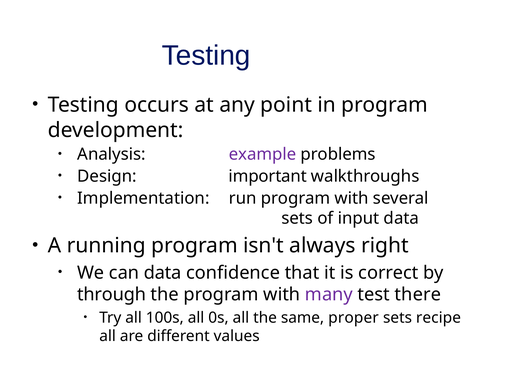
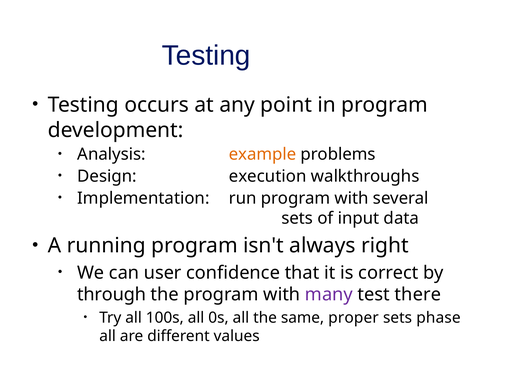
example colour: purple -> orange (263, 154)
important: important -> execution (268, 176)
can data: data -> user (163, 273)
recipe: recipe -> phase (438, 317)
